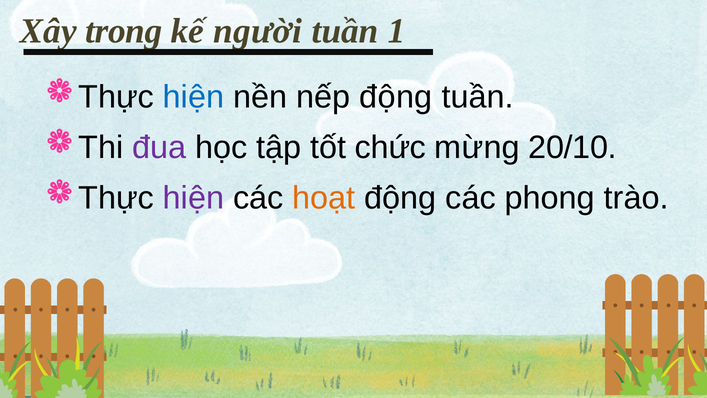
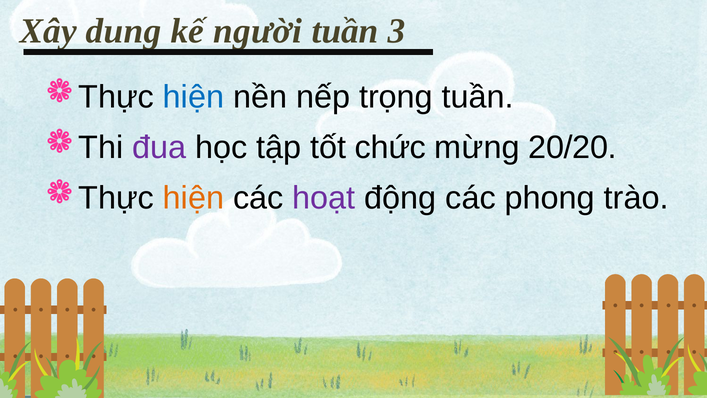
trong: trong -> dung (123, 31)
1: 1 -> 3 (397, 31)
nếp động: động -> trọng (396, 97)
20/10: 20/10 -> 20/20 (573, 147)
hiện colour: purple -> orange (194, 198)
hoạt colour: orange -> purple (324, 198)
